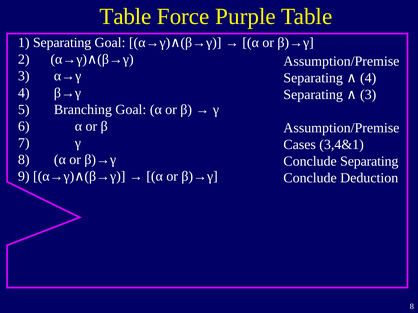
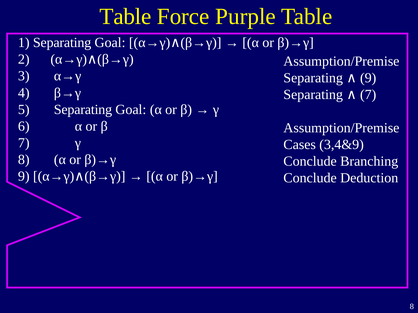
Separating 4: 4 -> 9 (368, 78)
Separating 3: 3 -> 7 (368, 95)
5 Branching: Branching -> Separating (83, 110)
3,4&1: 3,4&1 -> 3,4&9 (342, 145)
Conclude Separating: Separating -> Branching (369, 162)
